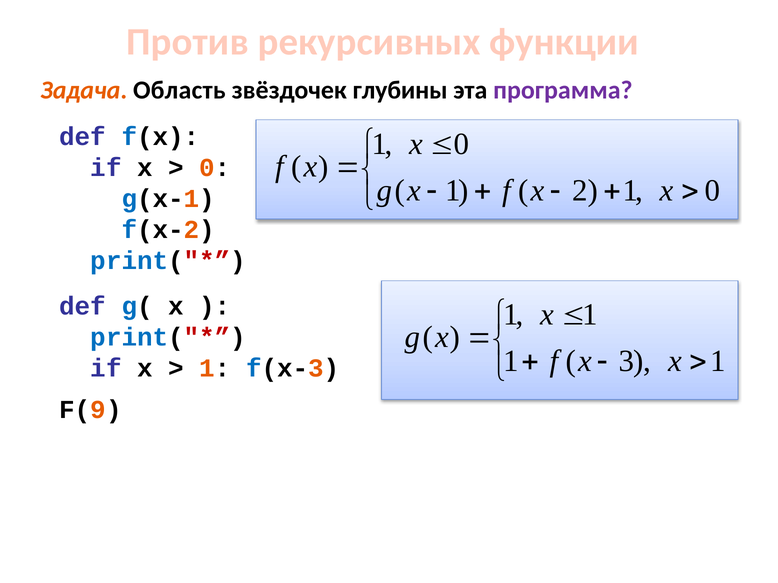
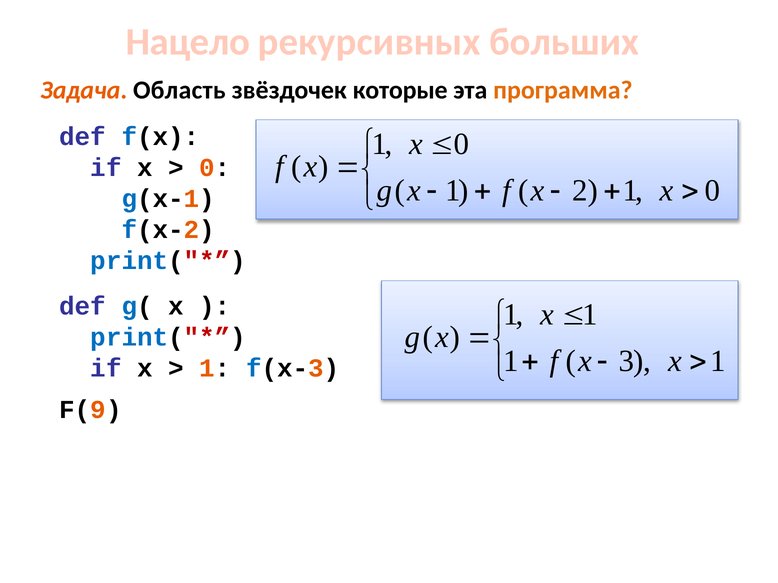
Против: Против -> Нацело (188, 42)
функции: функции -> больших (564, 42)
глубины: глубины -> которые (400, 90)
программа colour: purple -> orange (563, 90)
